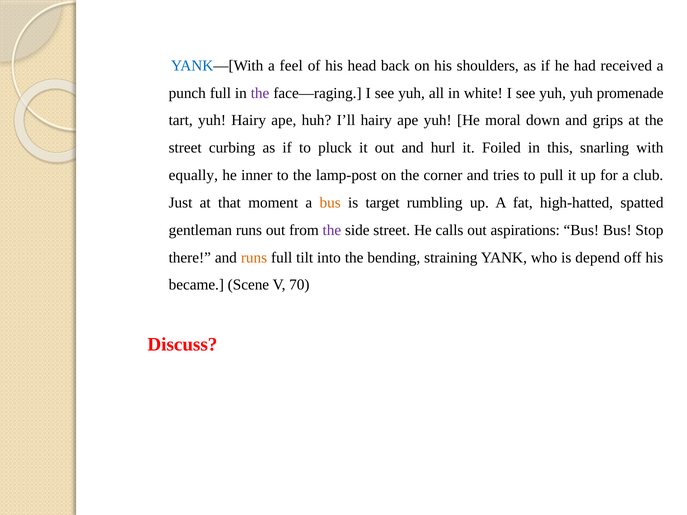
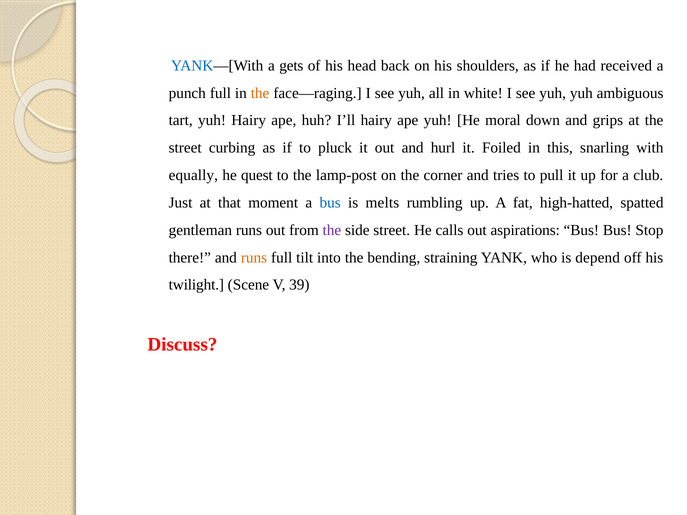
feel: feel -> gets (291, 66)
the colour: purple -> orange (260, 93)
promenade: promenade -> ambiguous (630, 93)
inner: inner -> quest (257, 175)
bus colour: orange -> blue (330, 203)
target: target -> melts (382, 203)
became: became -> twilight (196, 285)
70: 70 -> 39 (299, 285)
